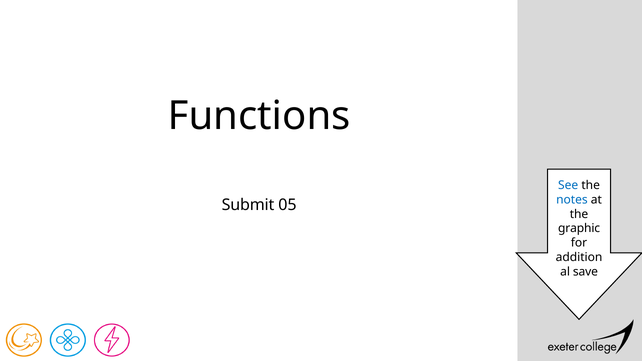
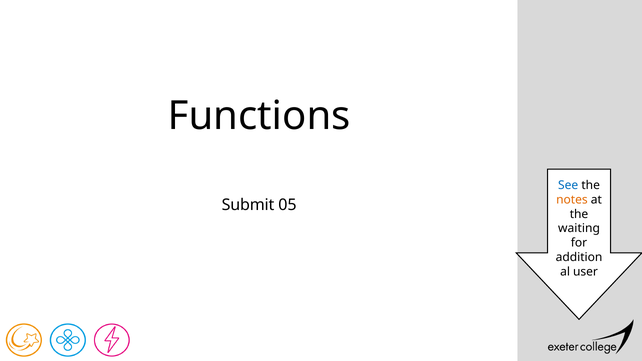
notes colour: blue -> orange (572, 200)
graphic: graphic -> waiting (579, 229)
save: save -> user (585, 272)
